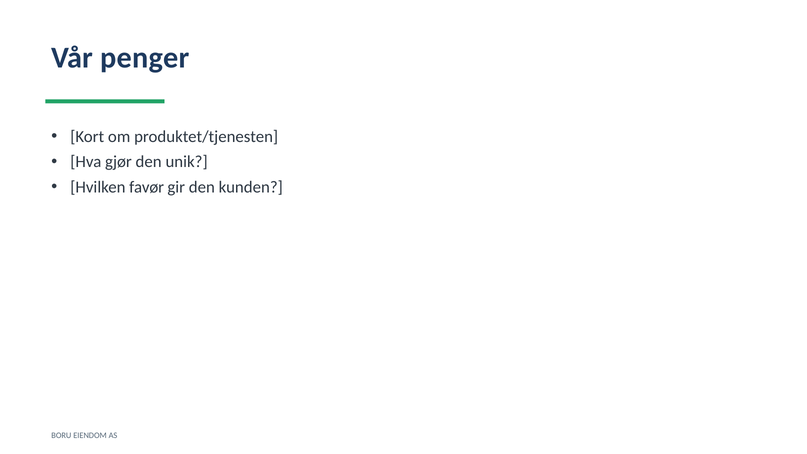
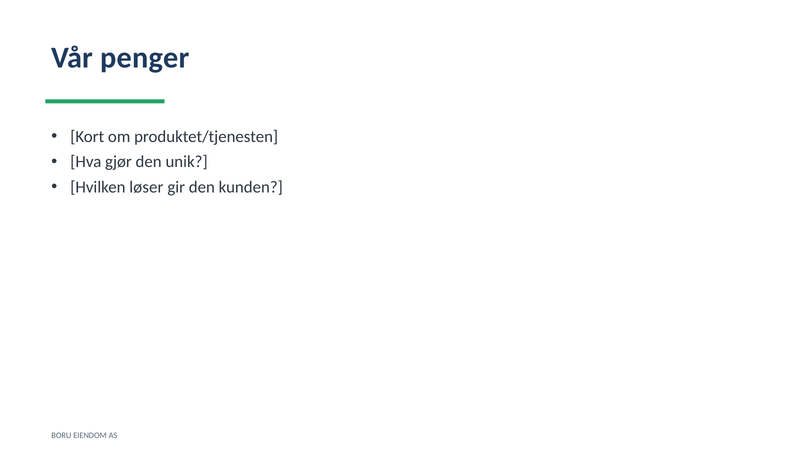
favør: favør -> løser (146, 187)
